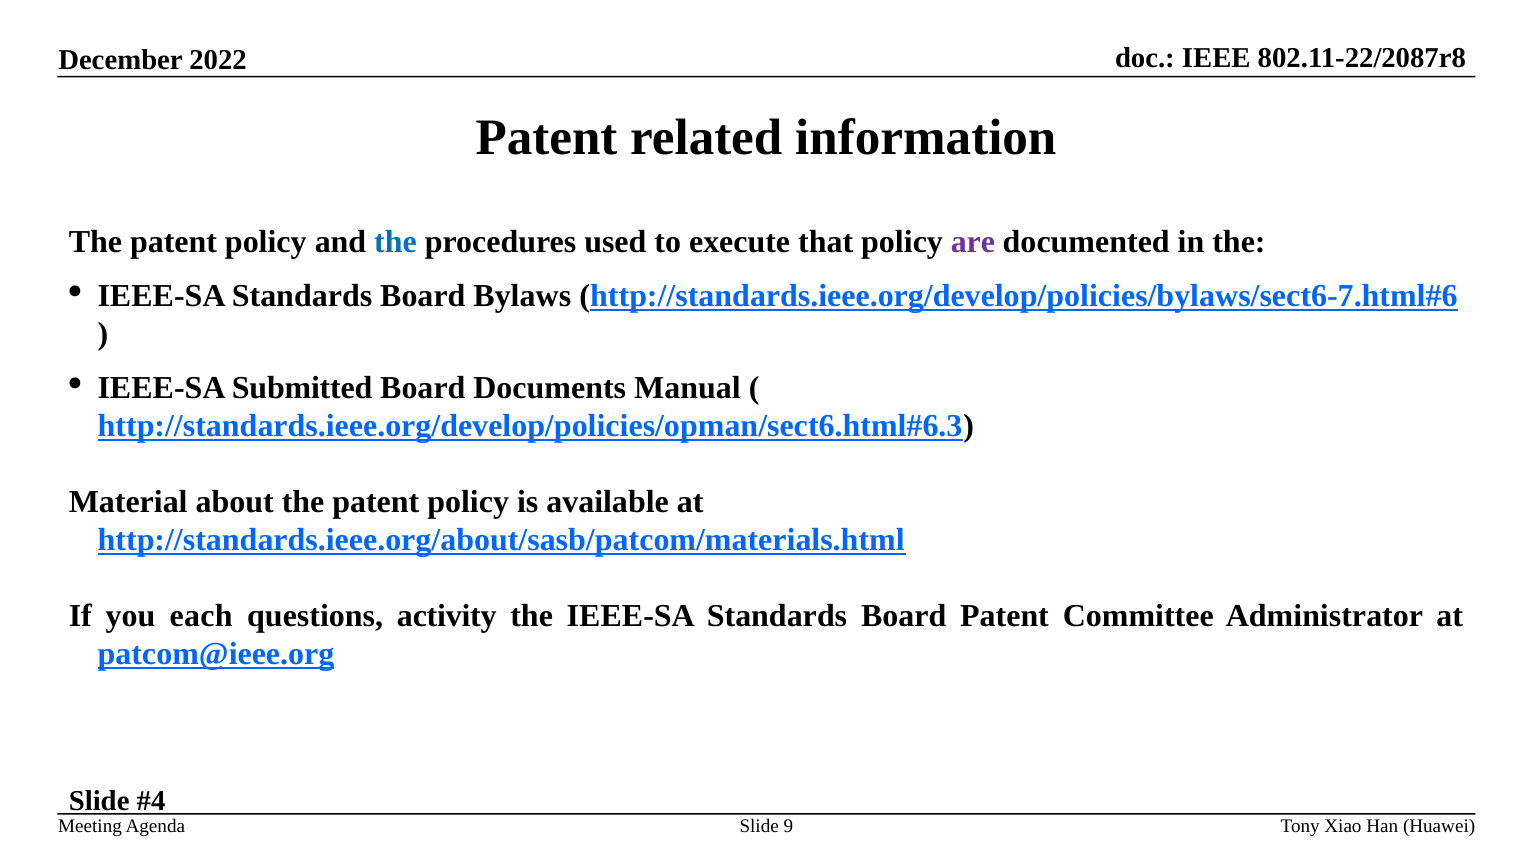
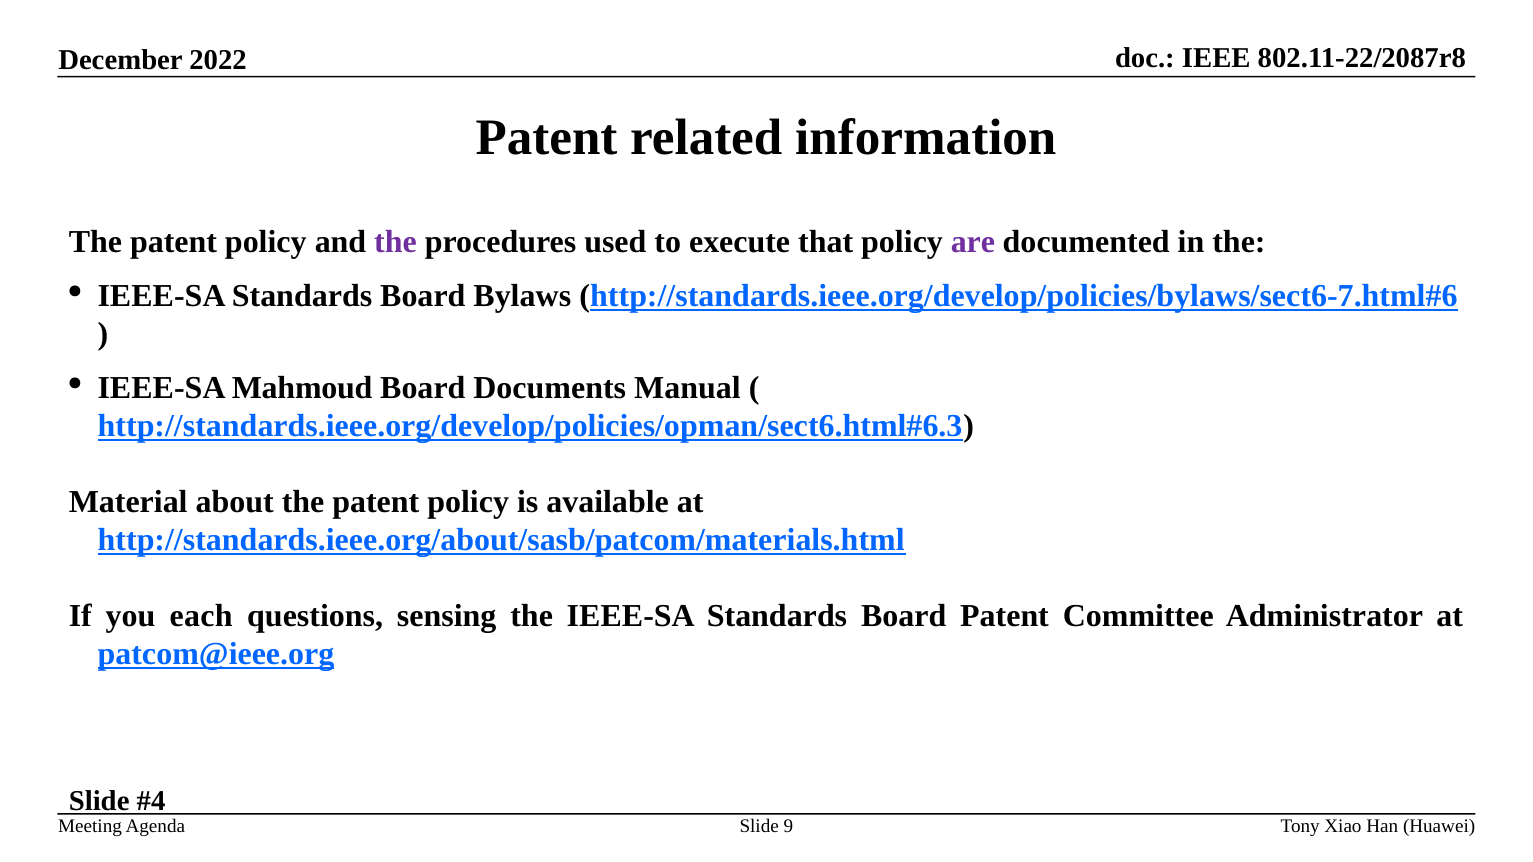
the colour: blue -> purple (395, 242)
Submitted: Submitted -> Mahmoud (302, 388)
activity: activity -> sensing (447, 616)
